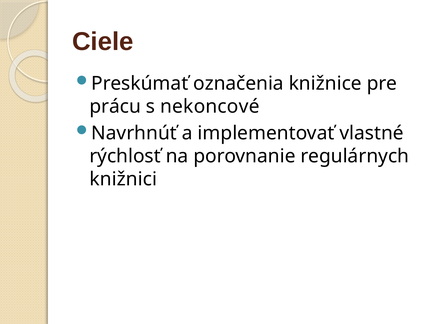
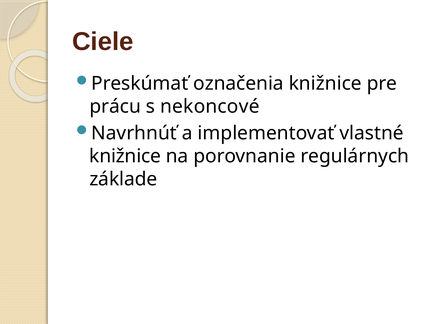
rýchlosť: rýchlosť -> knižnice (125, 156)
knižnici: knižnici -> základe (123, 179)
